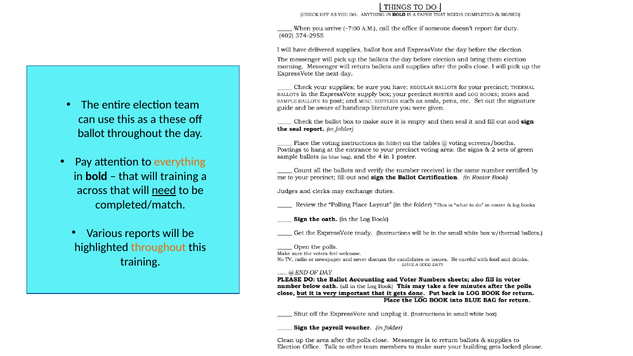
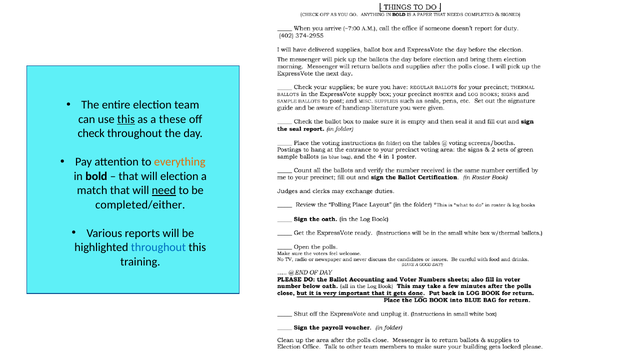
this underline: none -> present (126, 119)
ballot: ballot -> check (91, 134)
will training: training -> election (179, 176)
across: across -> match (92, 191)
completed/match: completed/match -> completed/either (140, 205)
throughout colour: orange -> blue (158, 247)
